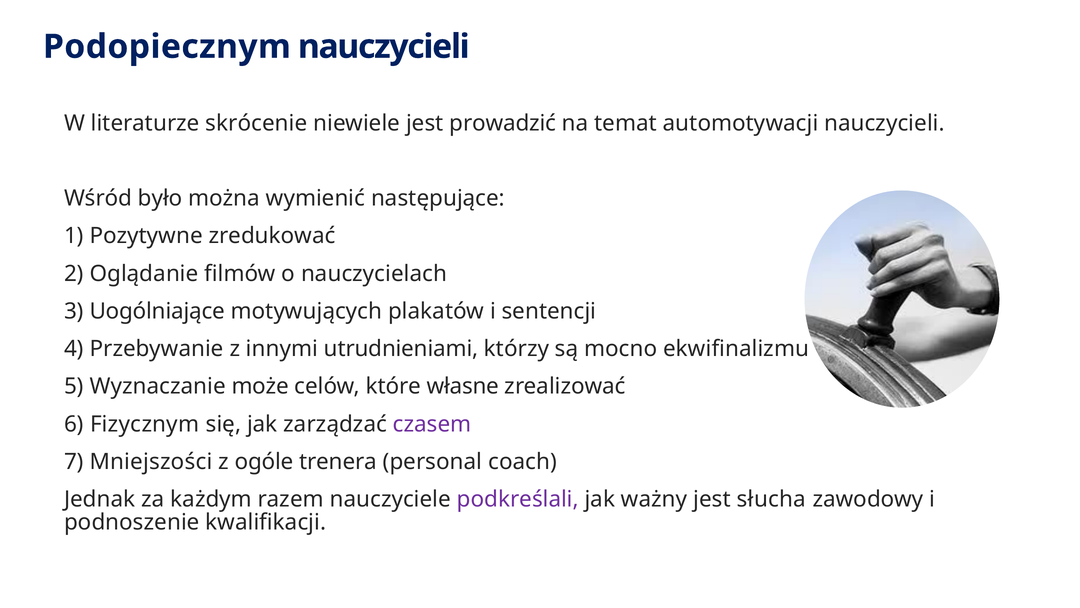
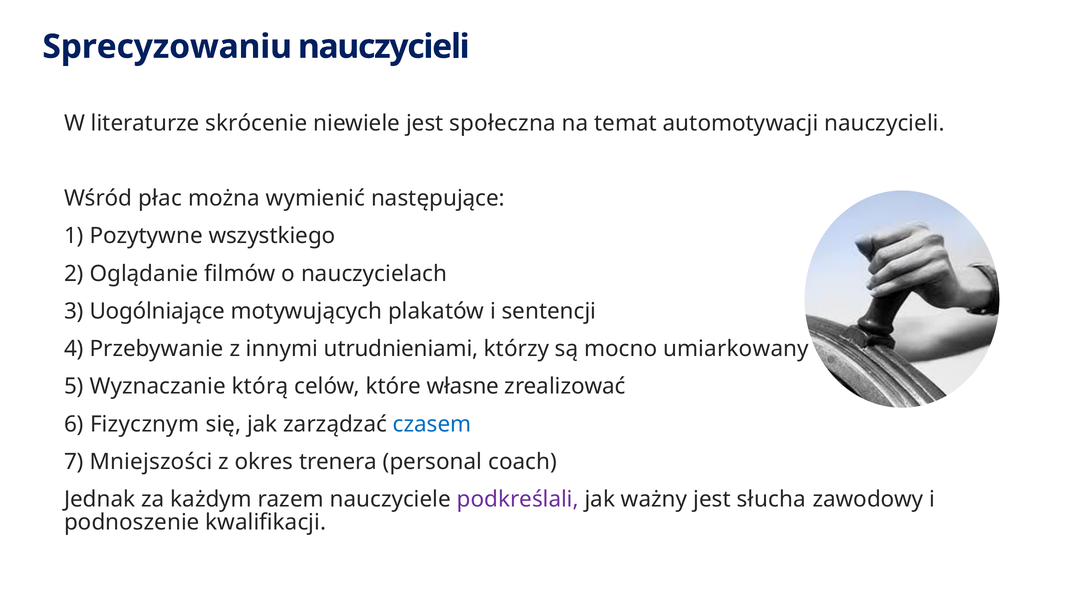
Podopiecznym: Podopiecznym -> Sprecyzowaniu (167, 47)
prowadzić: prowadzić -> społeczna (503, 123)
było: było -> płac (160, 198)
zredukować: zredukować -> wszystkiego (272, 236)
ekwifinalizmu: ekwifinalizmu -> umiarkowany (736, 349)
może: może -> którą (260, 386)
czasem colour: purple -> blue (432, 424)
ogóle: ogóle -> okres (264, 461)
